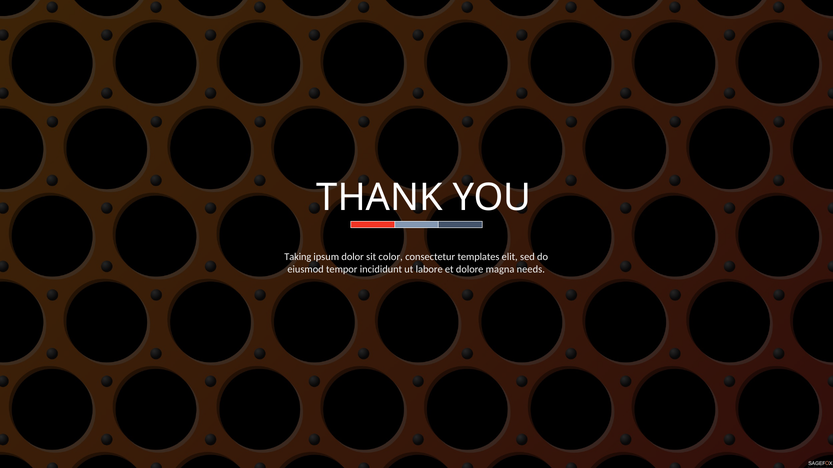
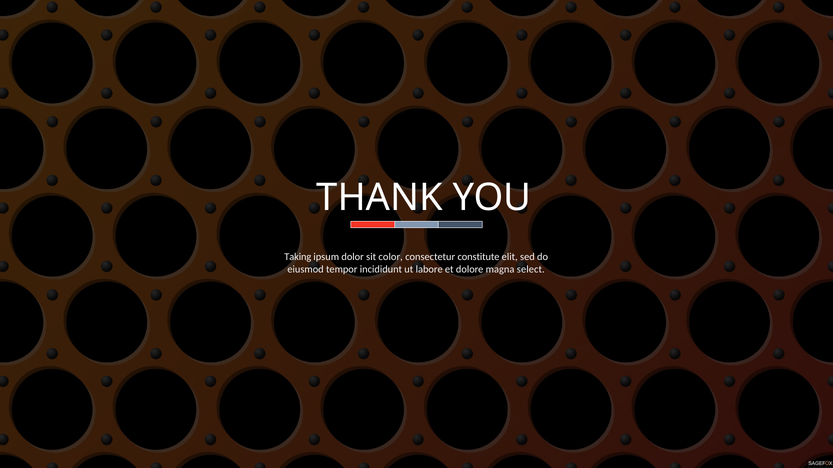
templates: templates -> constitute (479, 257)
needs: needs -> select (531, 270)
